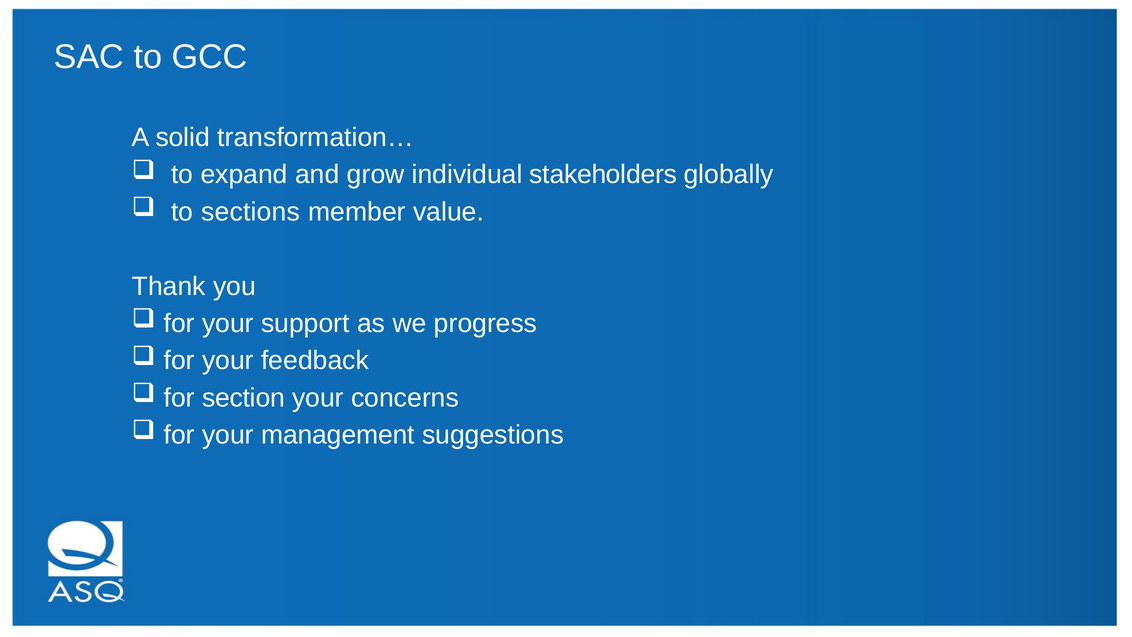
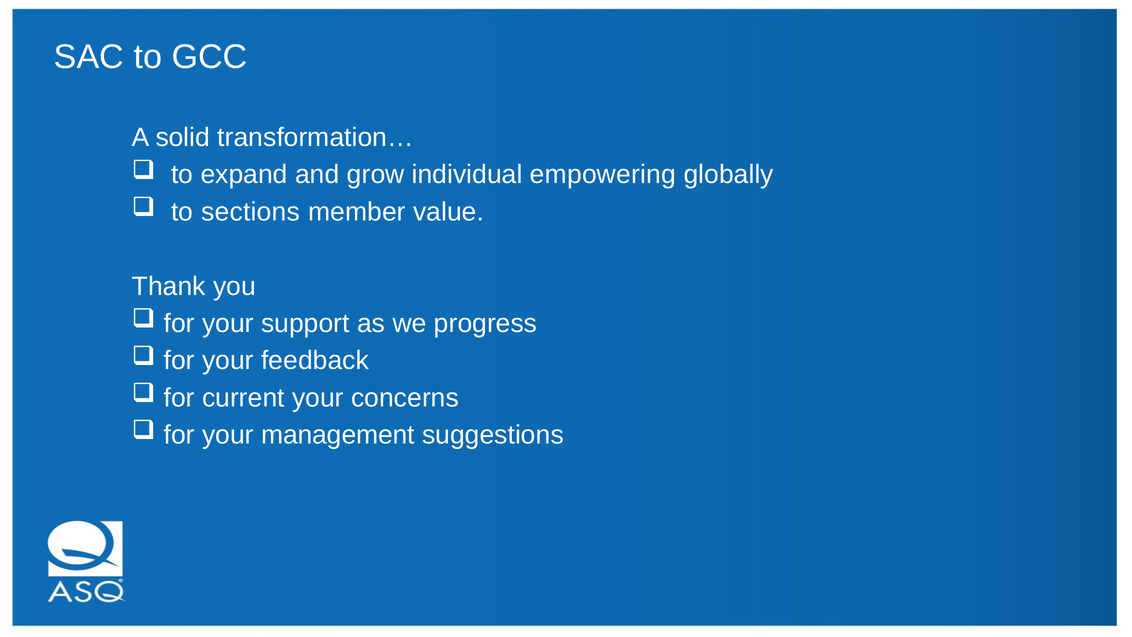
stakeholders: stakeholders -> empowering (603, 175)
section: section -> current (243, 398)
